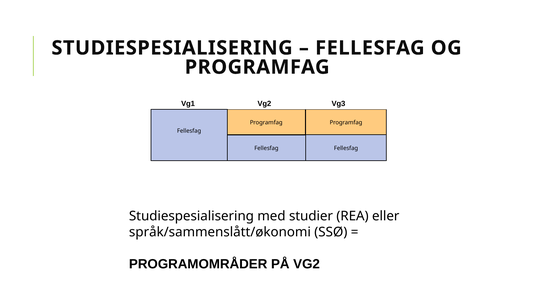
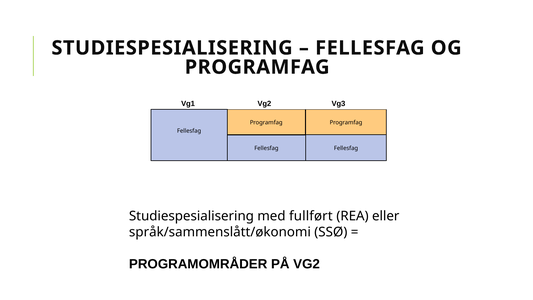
studier: studier -> fullført (311, 216)
